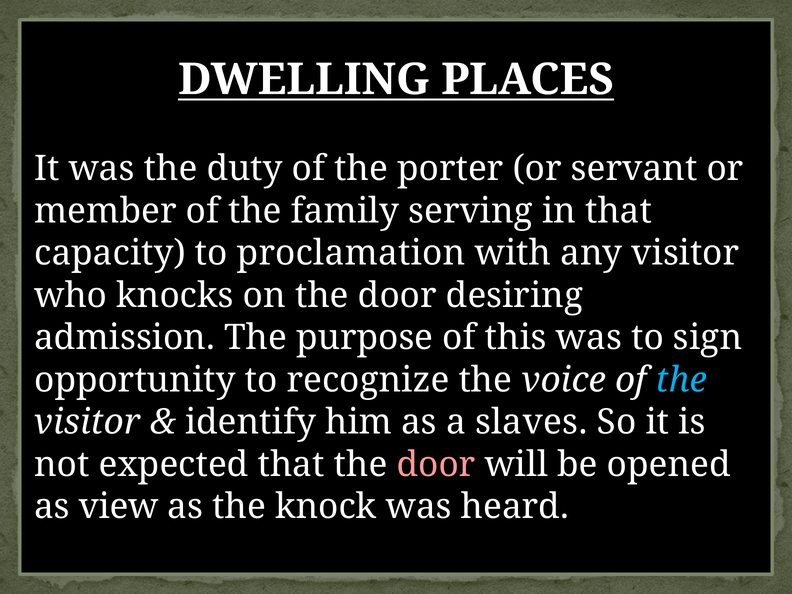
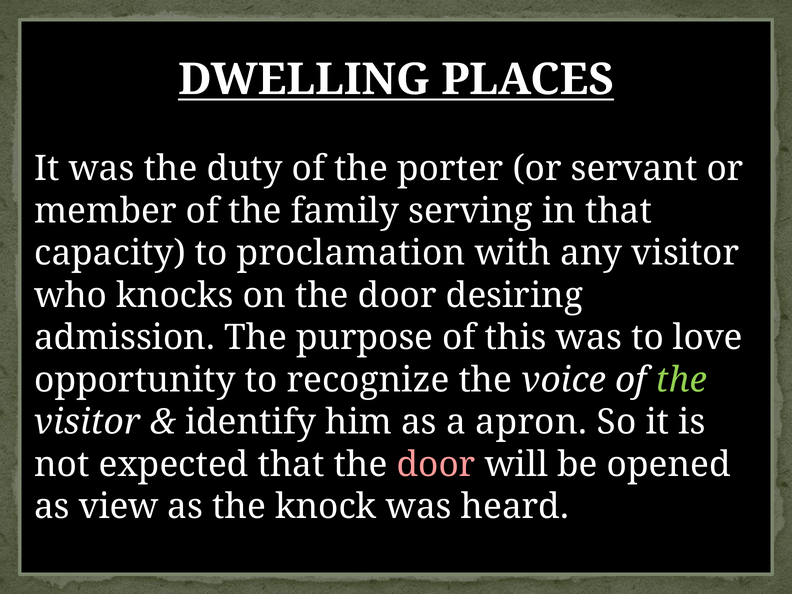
sign: sign -> love (708, 338)
the colour: light blue -> light green (681, 380)
slaves: slaves -> apron (531, 422)
